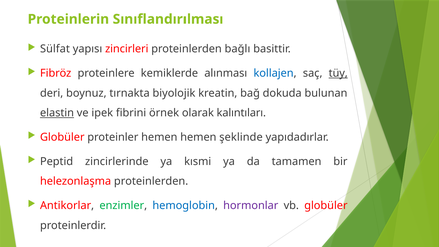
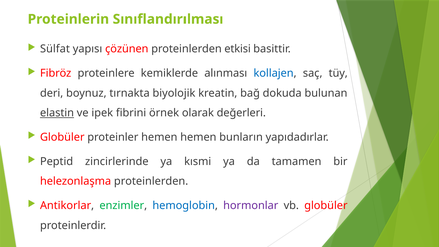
zincirleri: zincirleri -> çözünen (127, 49)
bağlı: bağlı -> etkisi (238, 49)
tüy underline: present -> none (338, 73)
kalıntıları: kalıntıları -> değerleri (241, 113)
şeklinde: şeklinde -> bunların (241, 137)
